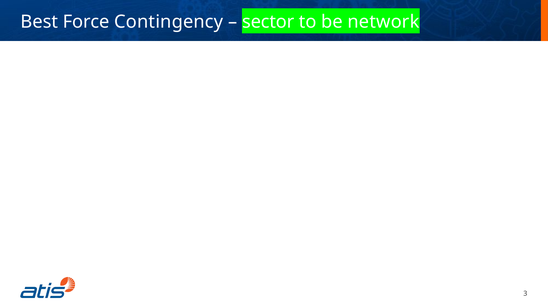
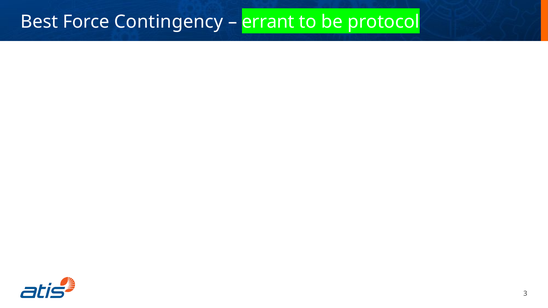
sector: sector -> errant (268, 22)
network: network -> protocol (384, 22)
